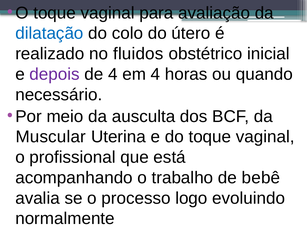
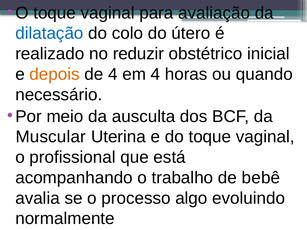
fluidos: fluidos -> reduzir (138, 54)
depois colour: purple -> orange (55, 74)
logo: logo -> algo (191, 198)
